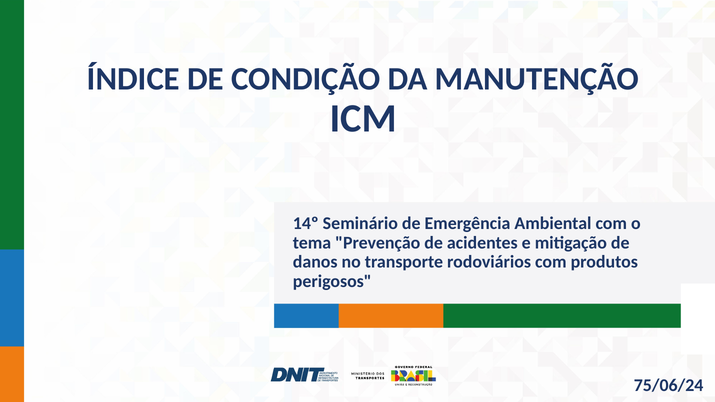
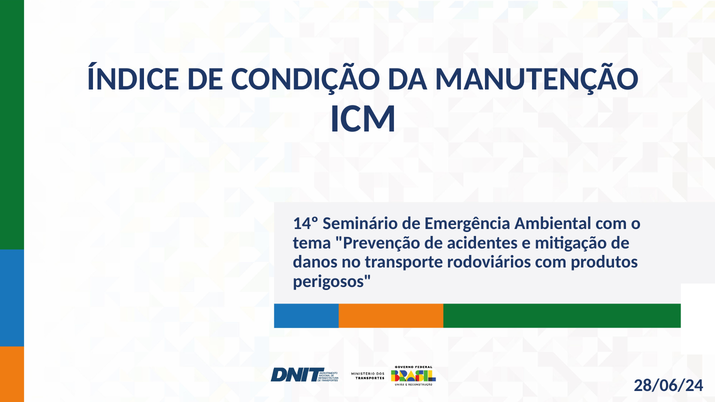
75/06/24: 75/06/24 -> 28/06/24 (669, 386)
